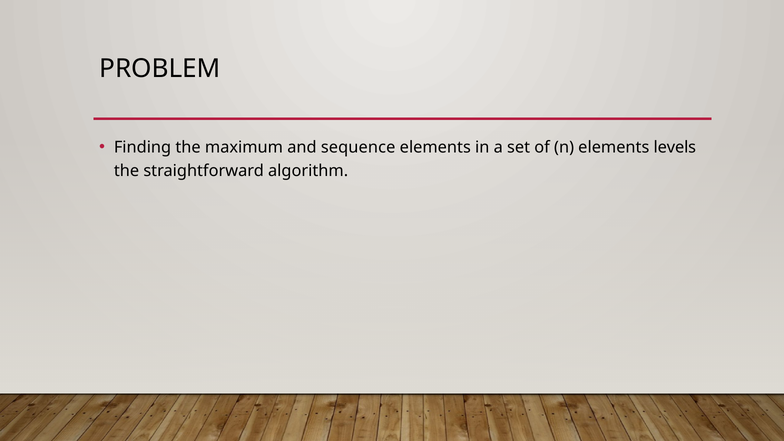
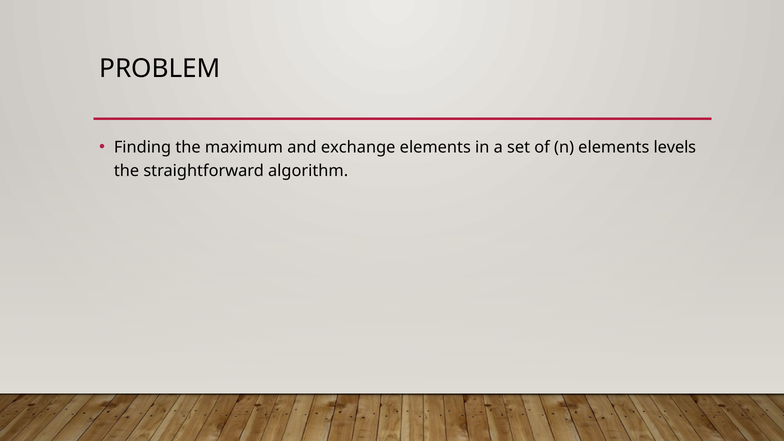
sequence: sequence -> exchange (358, 147)
